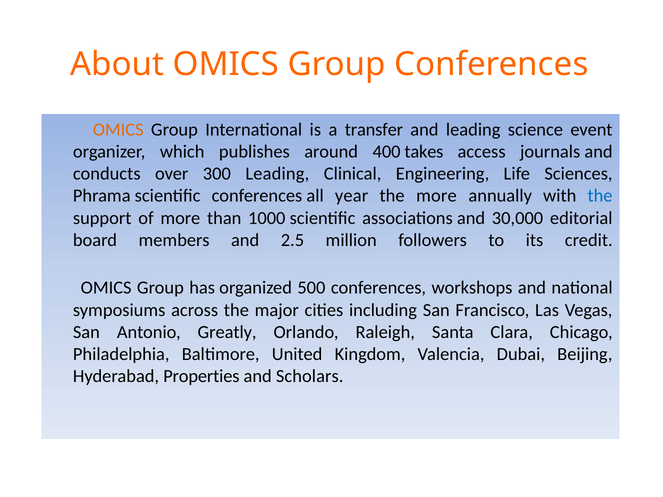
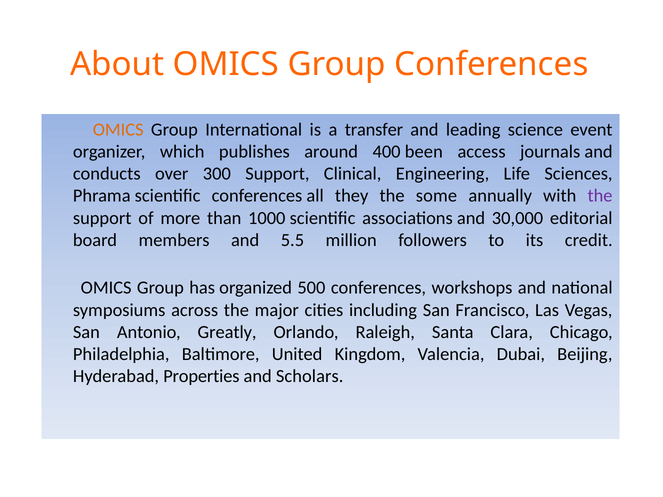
takes: takes -> been (424, 152)
300 Leading: Leading -> Support (277, 174)
year: year -> they (352, 196)
the more: more -> some (436, 196)
the colour: blue -> purple (600, 196)
2.5: 2.5 -> 5.5 (292, 240)
